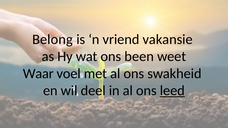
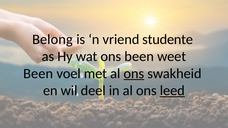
vakansie: vakansie -> studente (168, 39)
Waar: Waar -> Been (38, 74)
ons underline: none -> present (134, 74)
